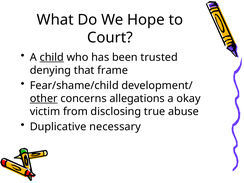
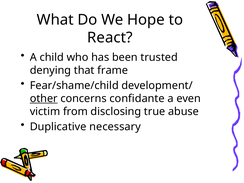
Court: Court -> React (110, 38)
child underline: present -> none (52, 57)
allegations: allegations -> confidante (137, 99)
okay: okay -> even (189, 99)
